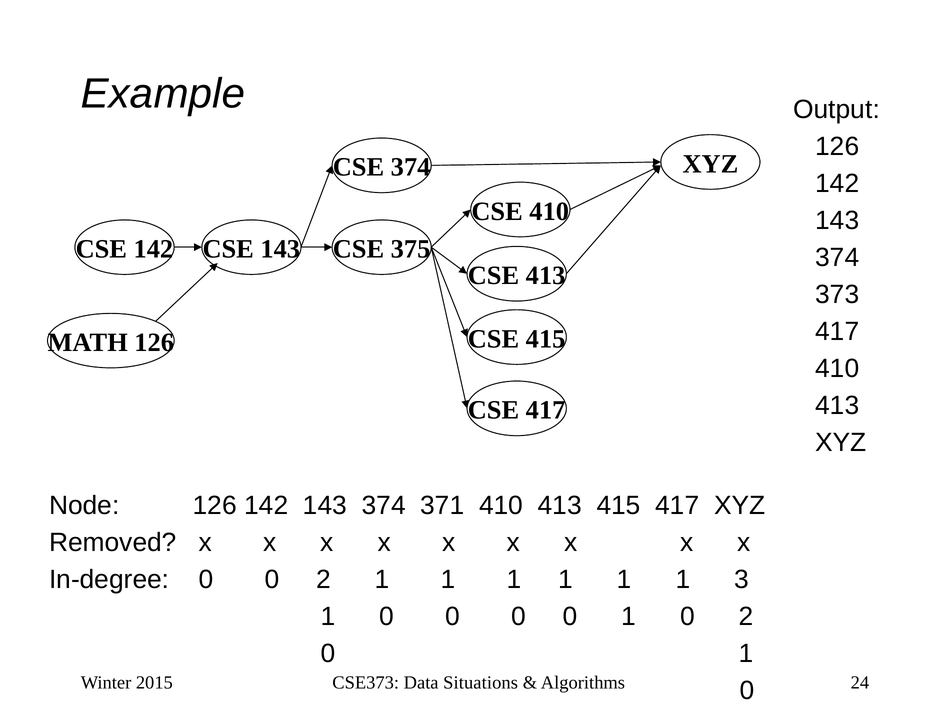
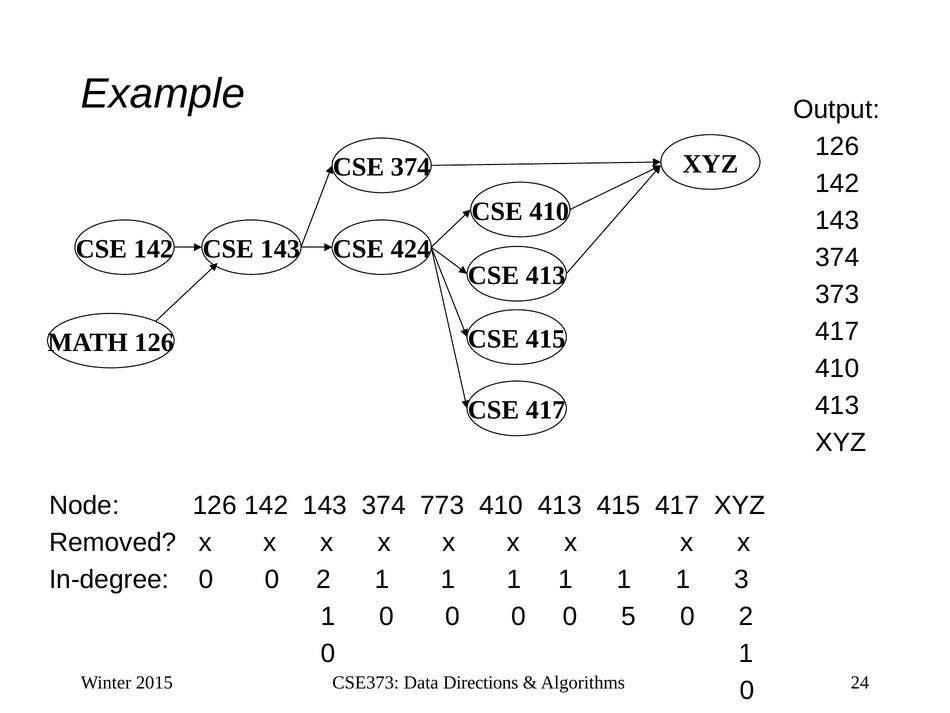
375: 375 -> 424 (411, 249)
371: 371 -> 773 (442, 505)
0 0 1: 1 -> 5 (629, 616)
Situations: Situations -> Directions (481, 682)
